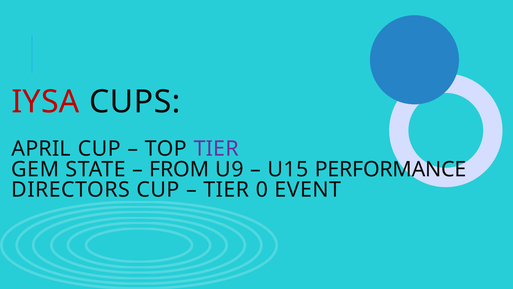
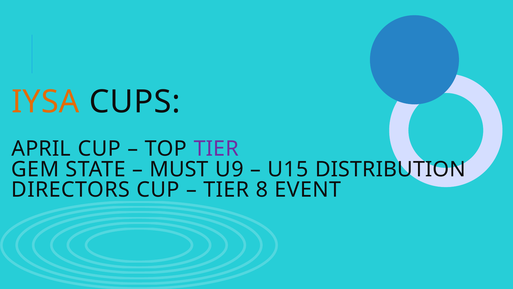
IYSA colour: red -> orange (45, 102)
FROM: FROM -> MUST (179, 169)
PERFORMANCE: PERFORMANCE -> DISTRIBUTION (390, 169)
0: 0 -> 8 (262, 190)
